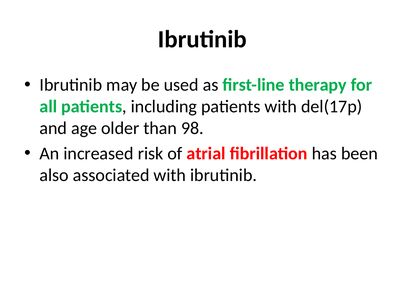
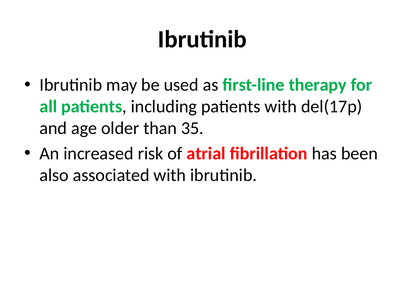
98: 98 -> 35 (192, 128)
